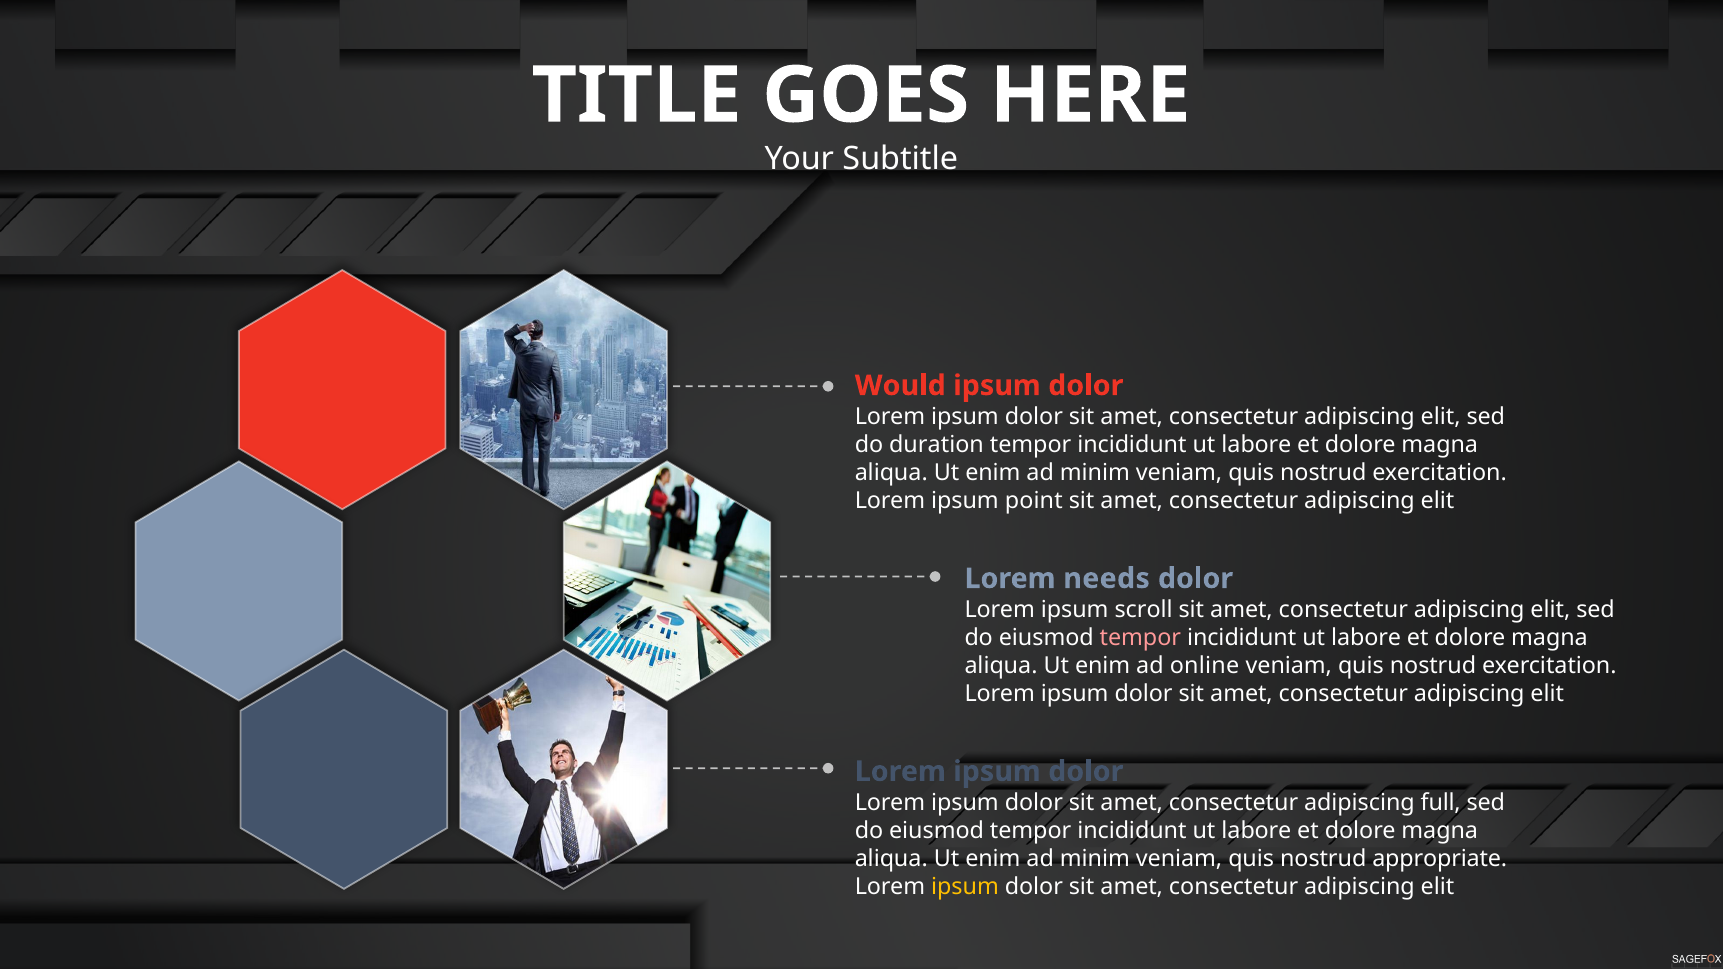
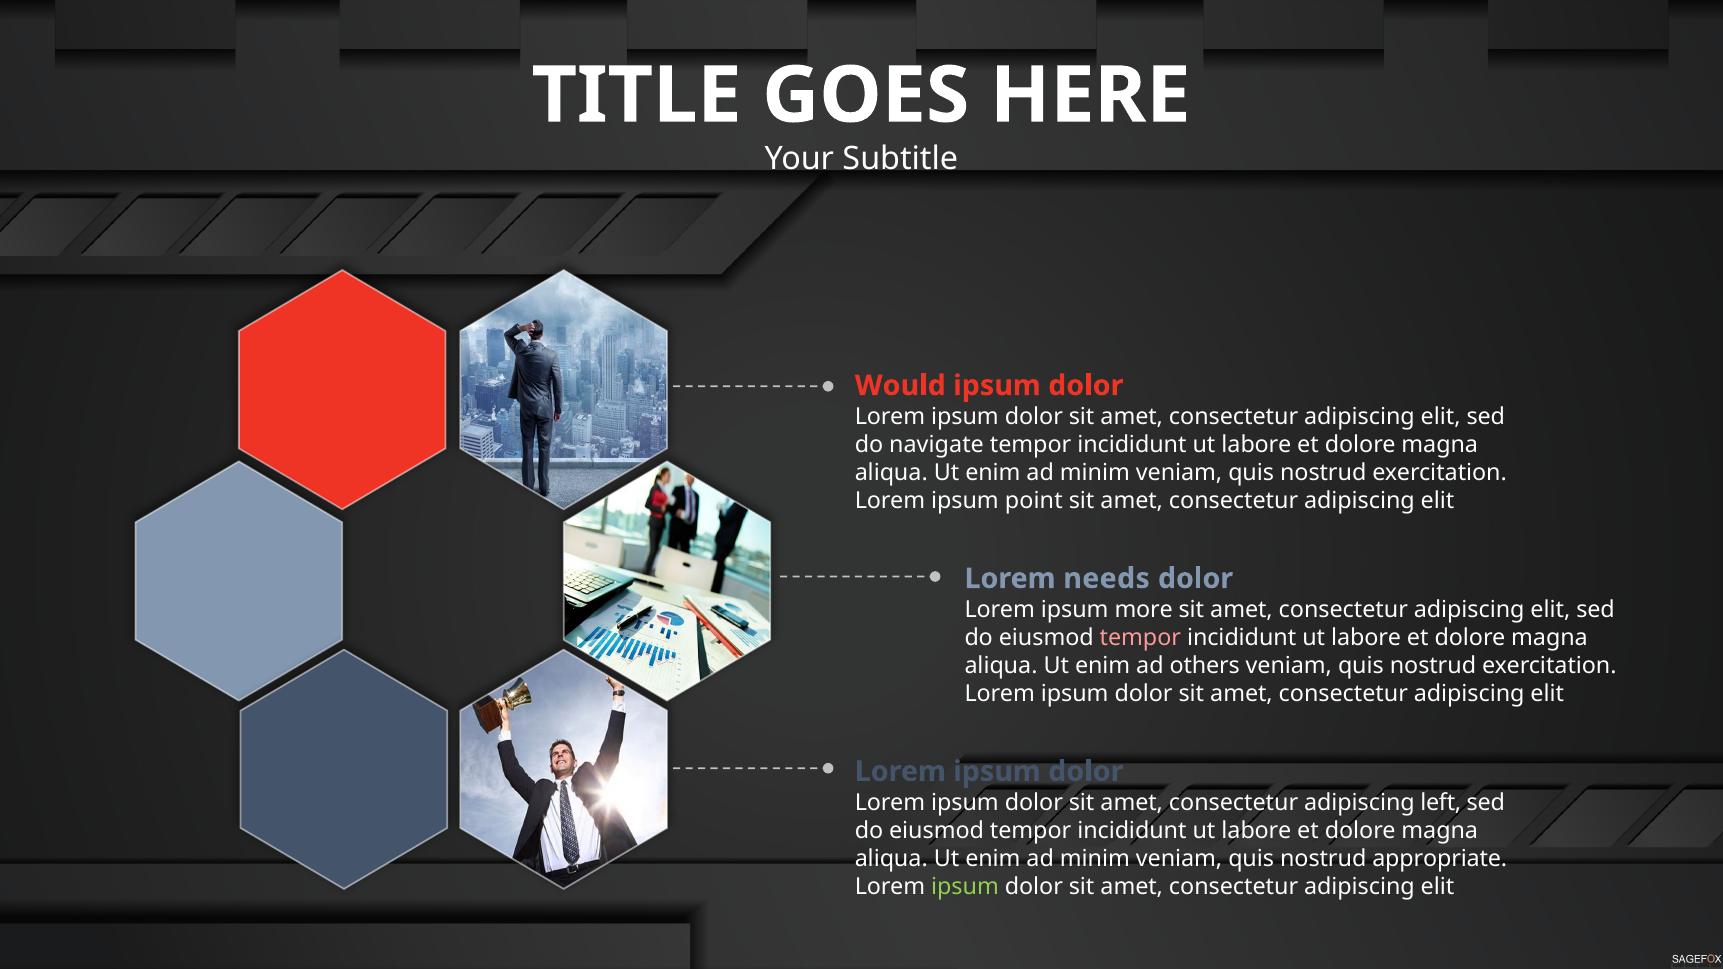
duration: duration -> navigate (936, 445)
scroll: scroll -> more (1144, 610)
online: online -> others (1205, 666)
full: full -> left (1441, 802)
ipsum colour: yellow -> light green (965, 887)
